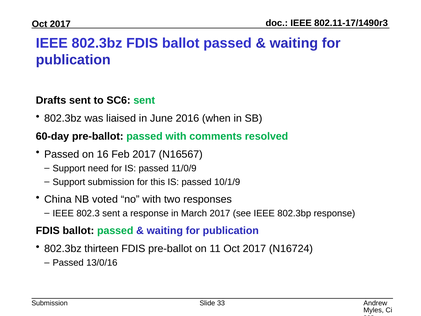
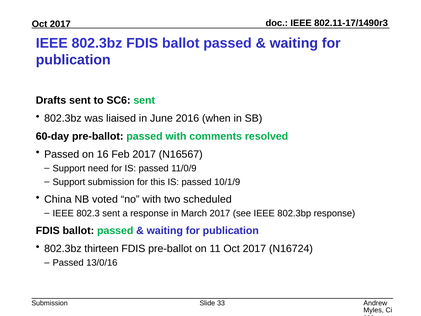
responses: responses -> scheduled (208, 199)
